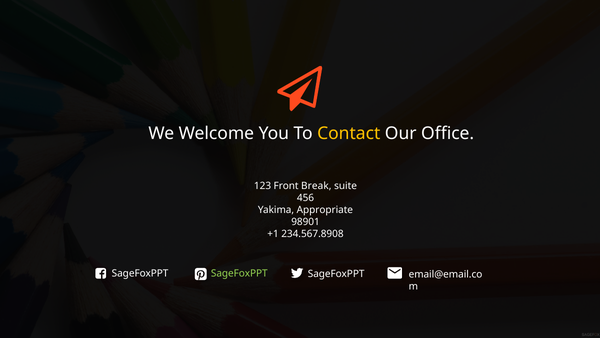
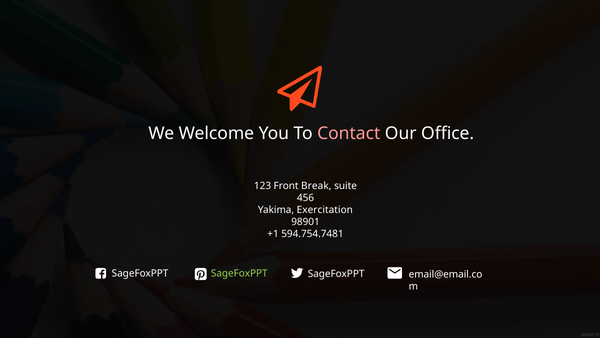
Contact colour: yellow -> pink (349, 133)
Appropriate: Appropriate -> Exercitation (325, 210)
234.567.8908: 234.567.8908 -> 594.754.7481 (312, 234)
